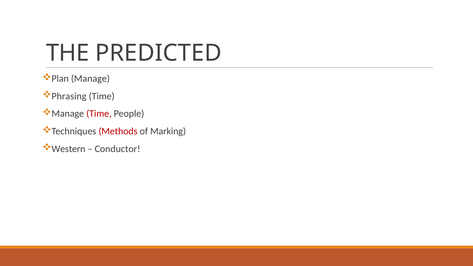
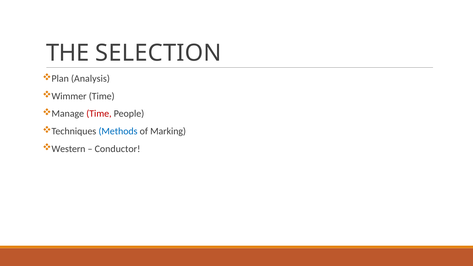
PREDICTED: PREDICTED -> SELECTION (158, 53)
Plan Manage: Manage -> Analysis (90, 79)
Phrasing: Phrasing -> Wimmer (69, 96)
Methods colour: red -> blue (118, 131)
